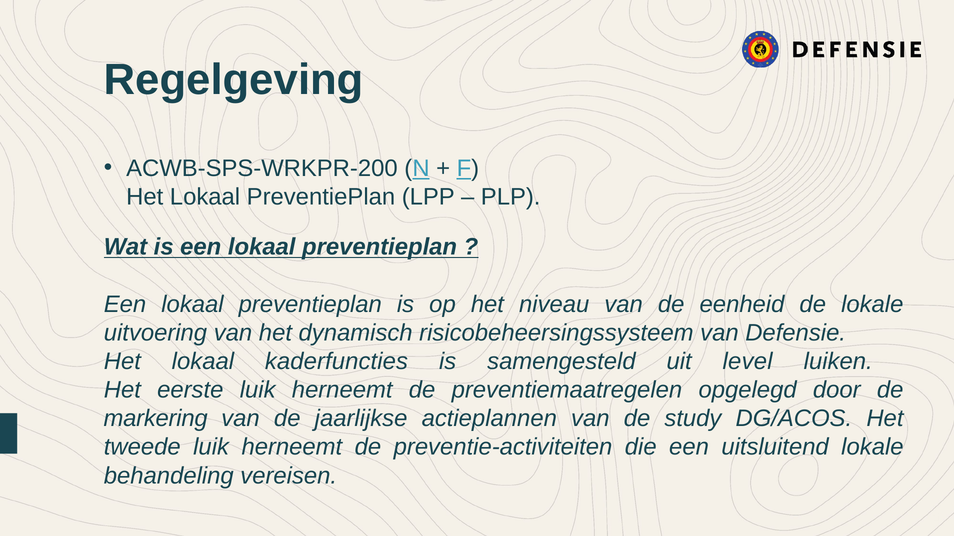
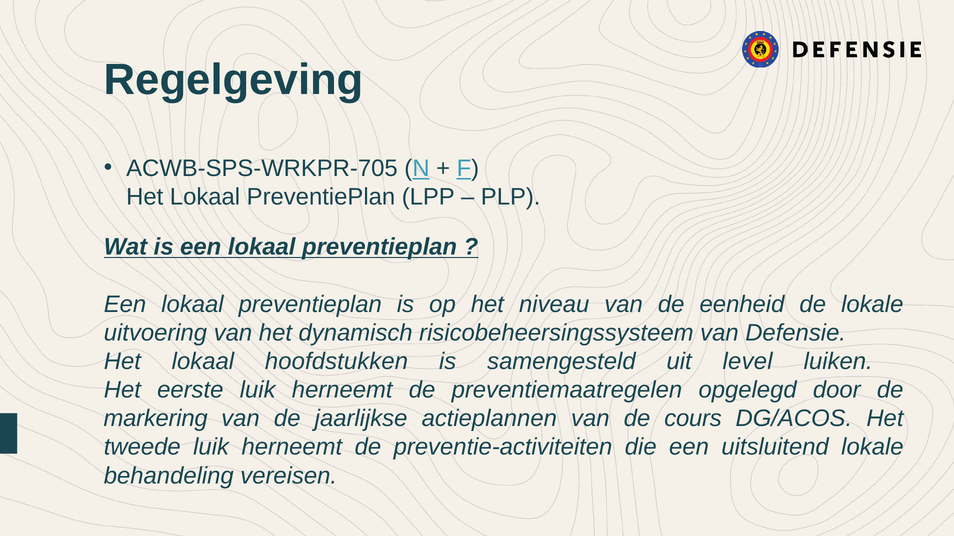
ACWB-SPS-WRKPR-200: ACWB-SPS-WRKPR-200 -> ACWB-SPS-WRKPR-705 (262, 169)
kaderfuncties: kaderfuncties -> hoofdstukken (336, 362)
study: study -> cours (693, 419)
